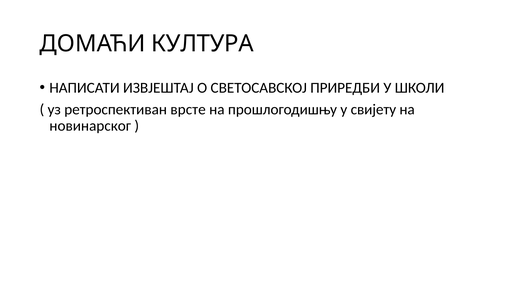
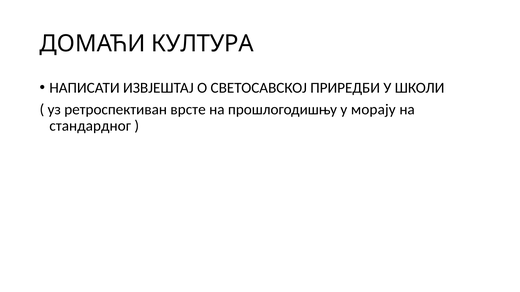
свијету: свијету -> морају (373, 110)
новинарског: новинарског -> стандардног (90, 126)
